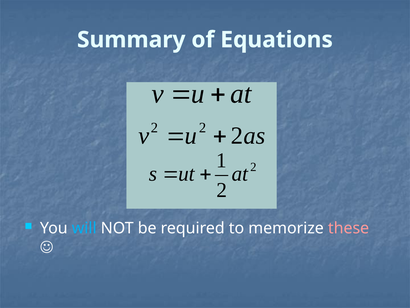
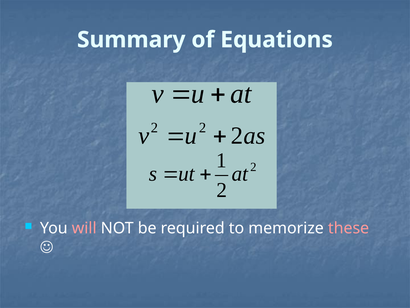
will colour: light blue -> pink (84, 228)
